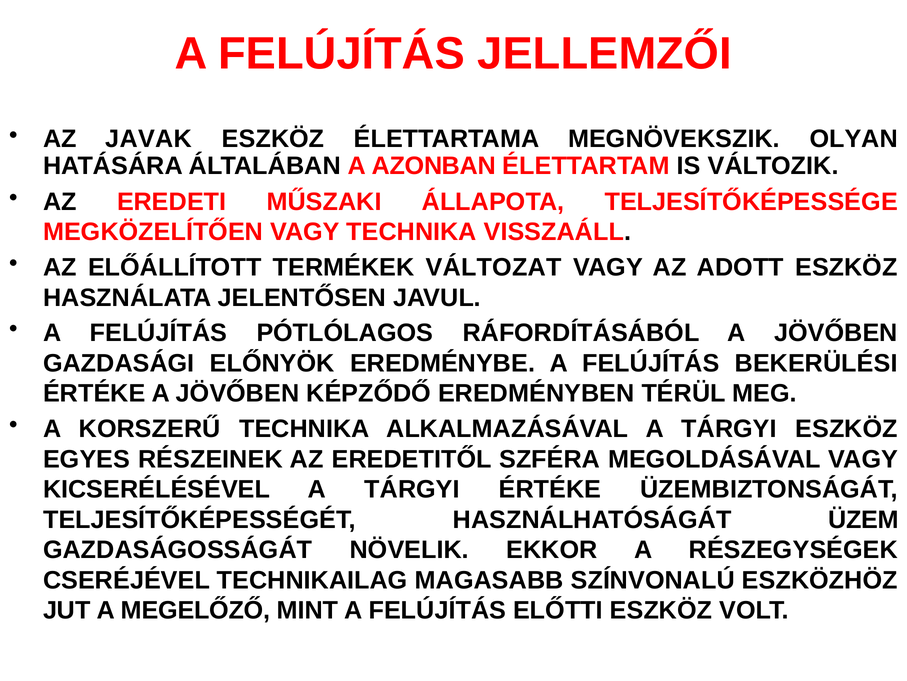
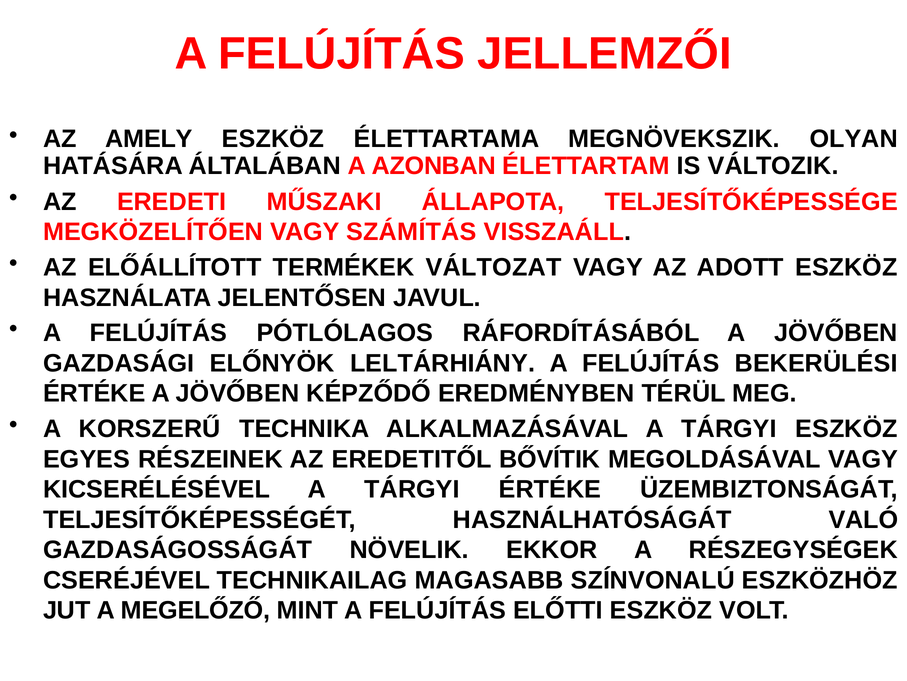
JAVAK: JAVAK -> AMELY (149, 139)
VAGY TECHNIKA: TECHNIKA -> SZÁMÍTÁS (411, 232)
EREDMÉNYBE: EREDMÉNYBE -> LELTÁRHIÁNY (443, 363)
SZFÉRA: SZFÉRA -> BŐVÍTIK (550, 459)
ÜZEM: ÜZEM -> VALÓ (863, 519)
